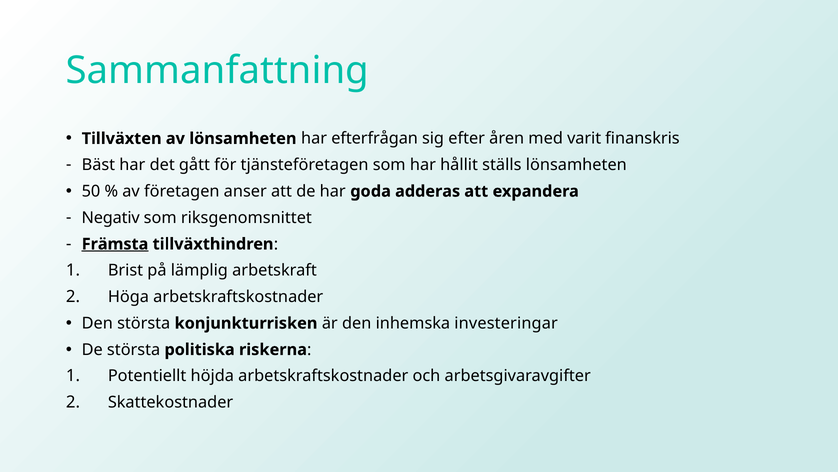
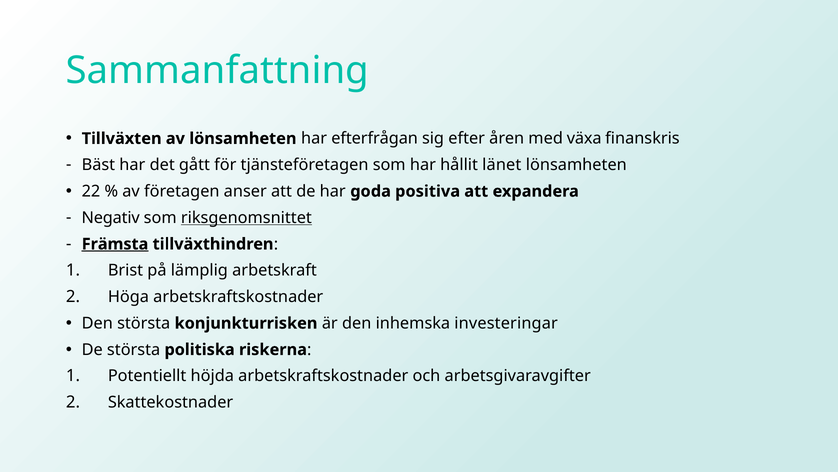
varit: varit -> växa (584, 138)
ställs: ställs -> länet (502, 165)
50: 50 -> 22 (91, 191)
adderas: adderas -> positiva (428, 191)
riksgenomsnittet underline: none -> present (246, 217)
